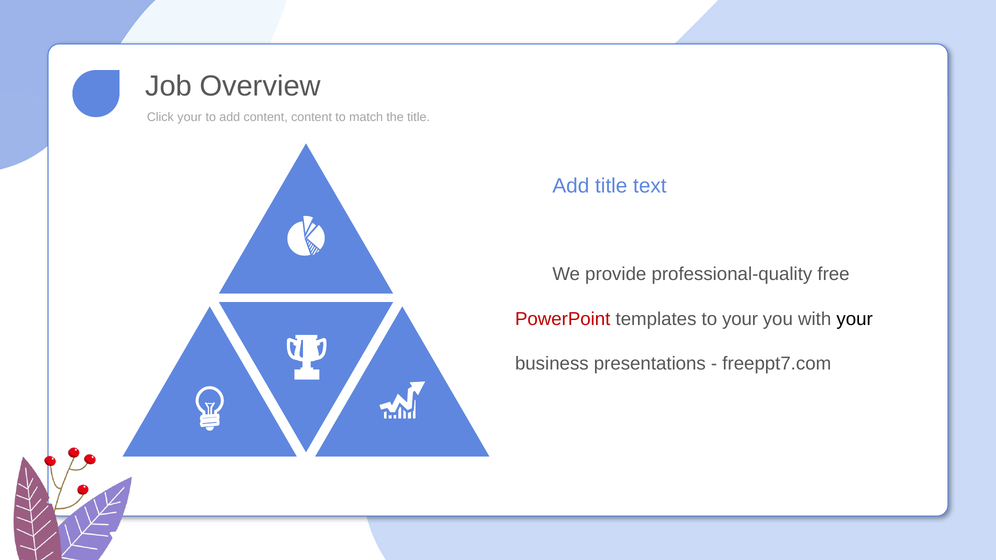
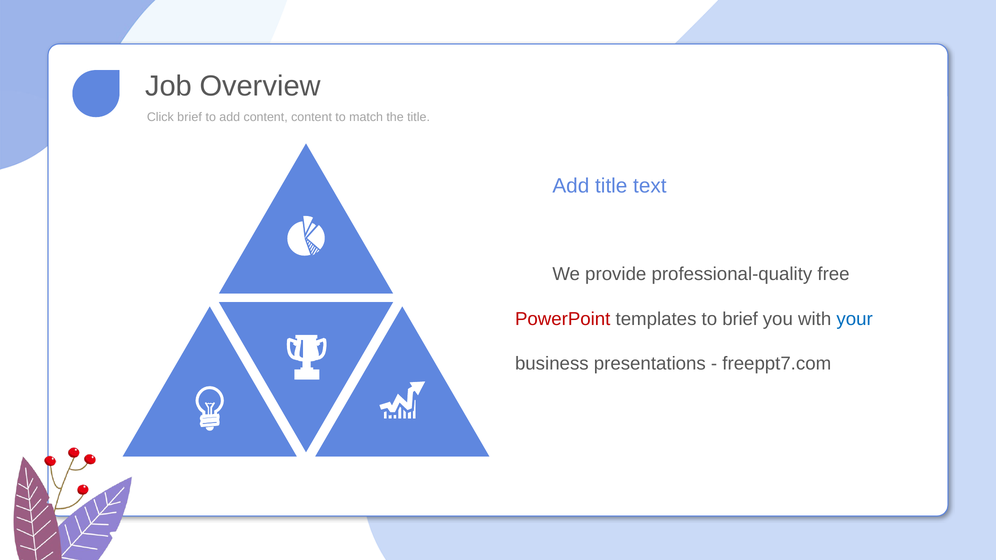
Click your: your -> brief (190, 117)
to your: your -> brief (740, 319)
your colour: black -> blue (855, 319)
